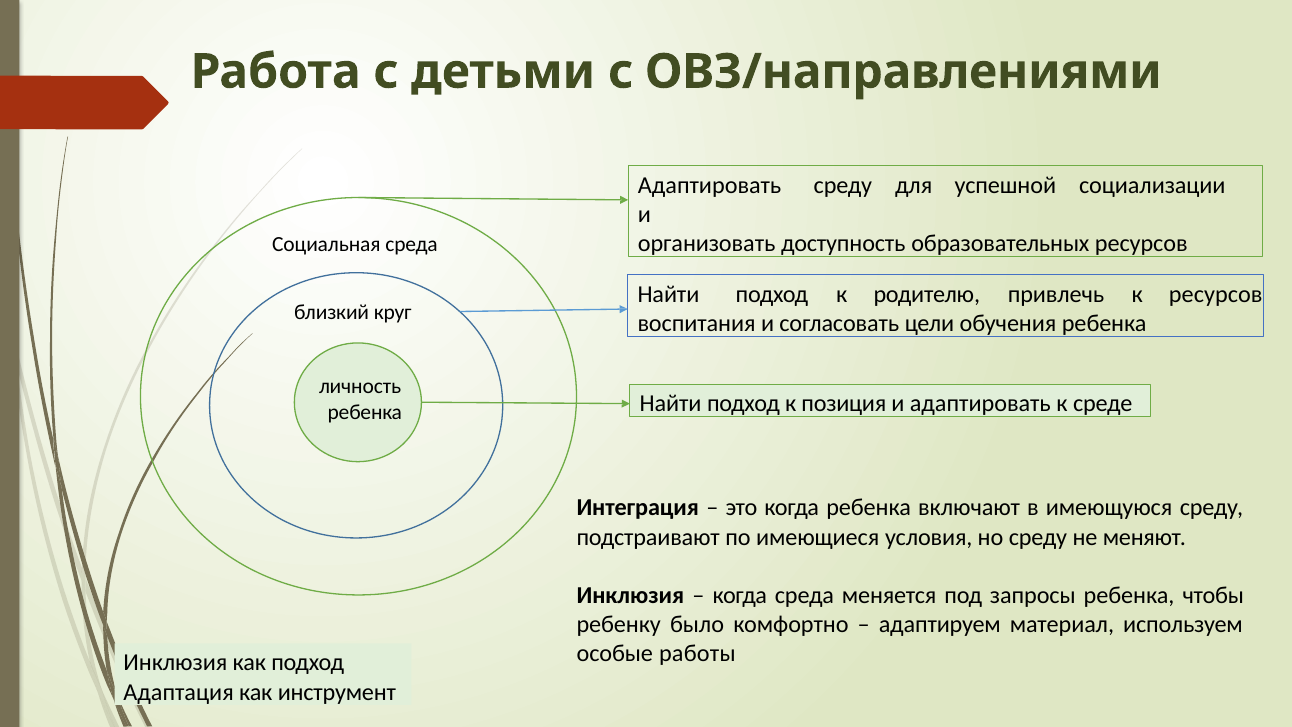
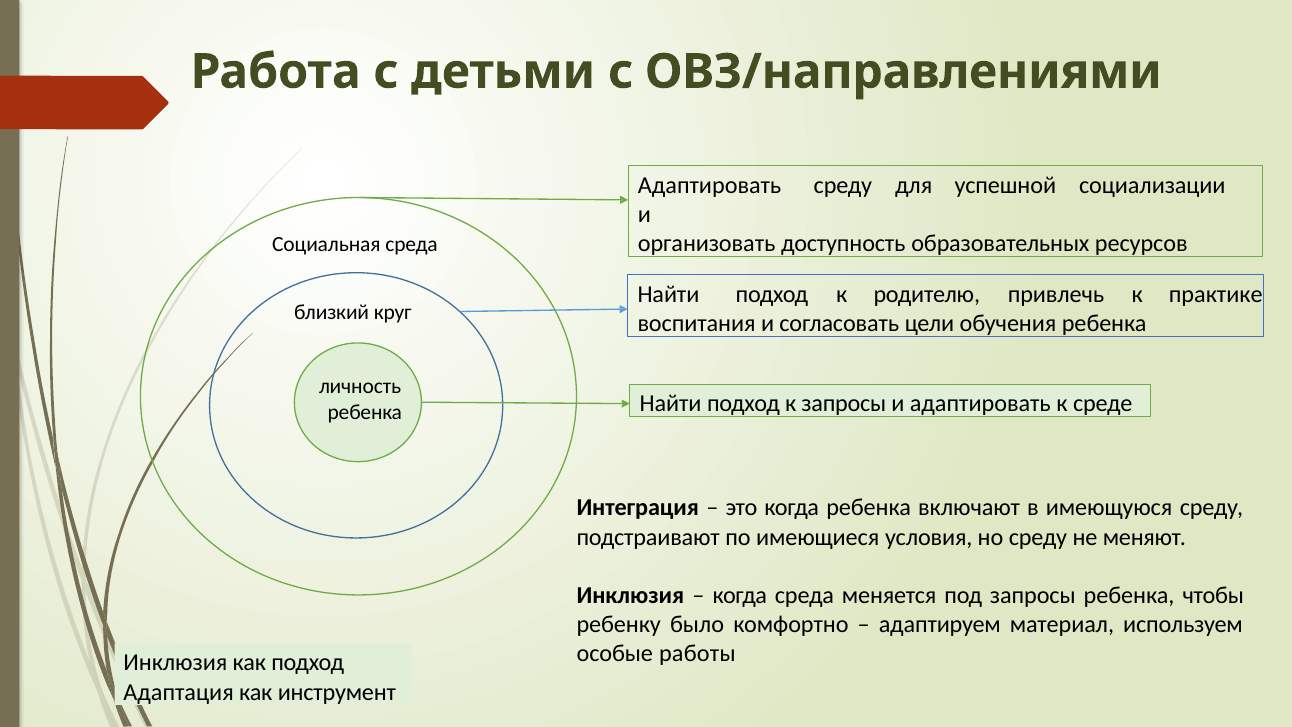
к ресурсов: ресурсов -> практике (1216, 294)
к позиция: позиция -> запросы (844, 404)
